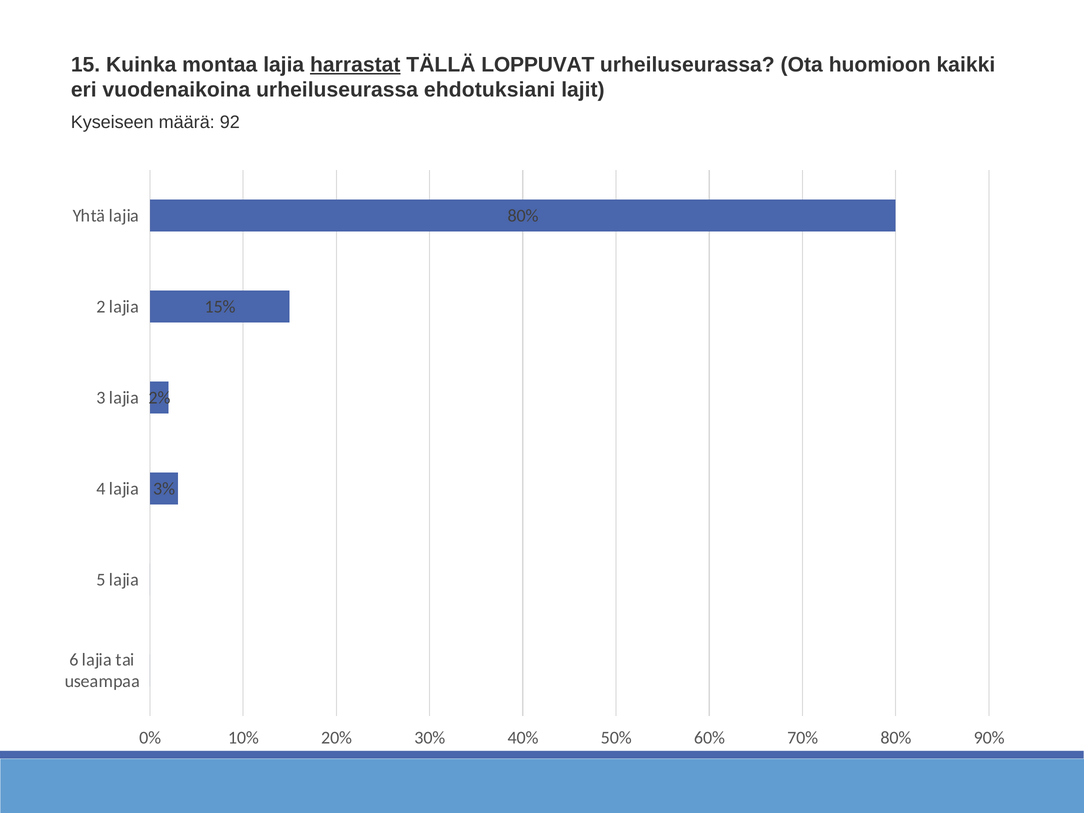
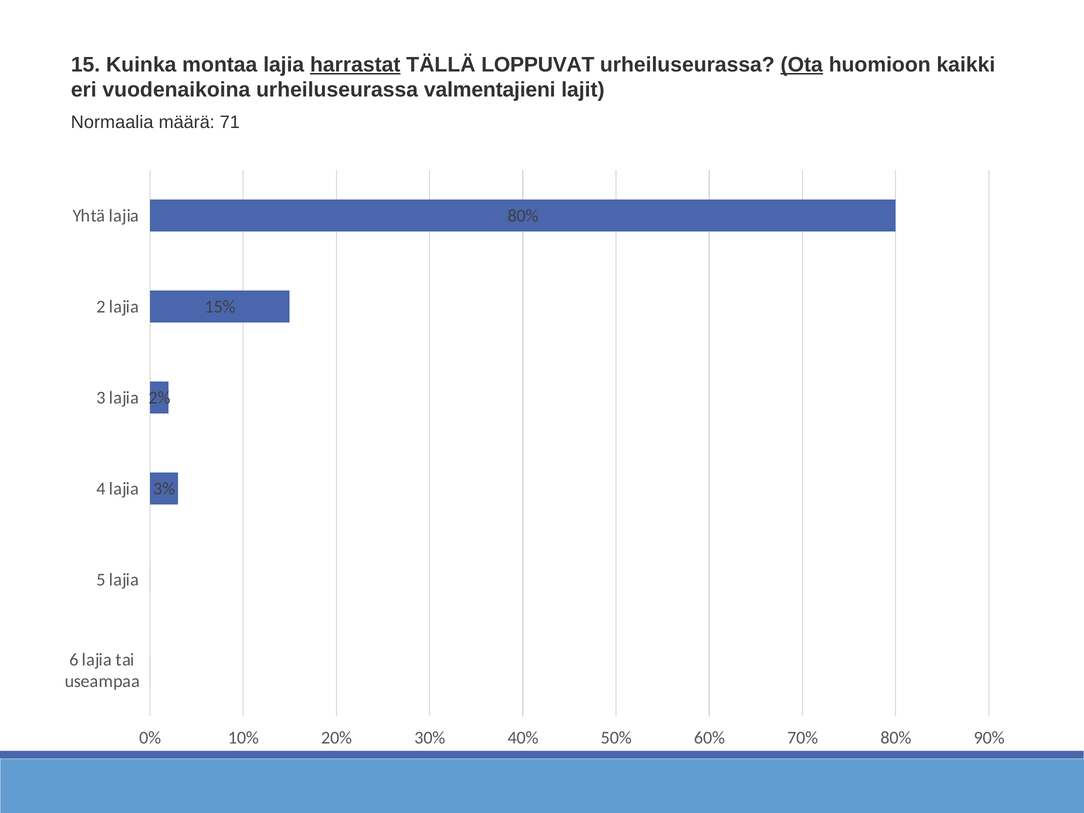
Ota underline: none -> present (802, 65)
ehdotuksiani: ehdotuksiani -> valmentajieni (490, 90)
Kyseiseen: Kyseiseen -> Normaalia (112, 122)
92: 92 -> 71 (230, 122)
